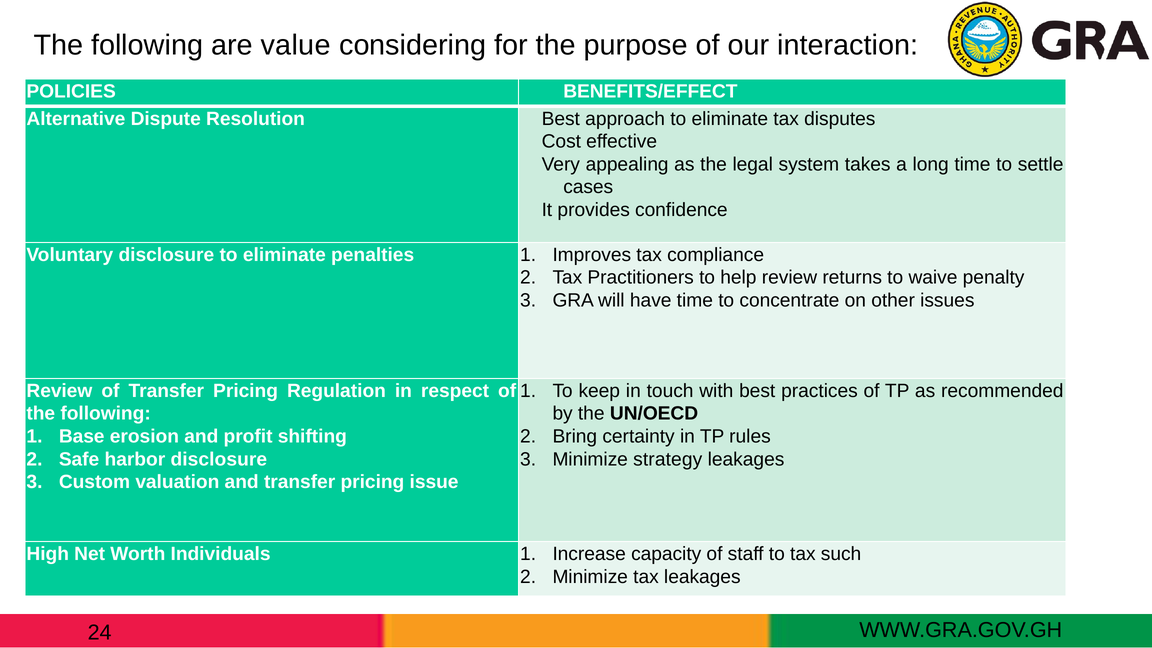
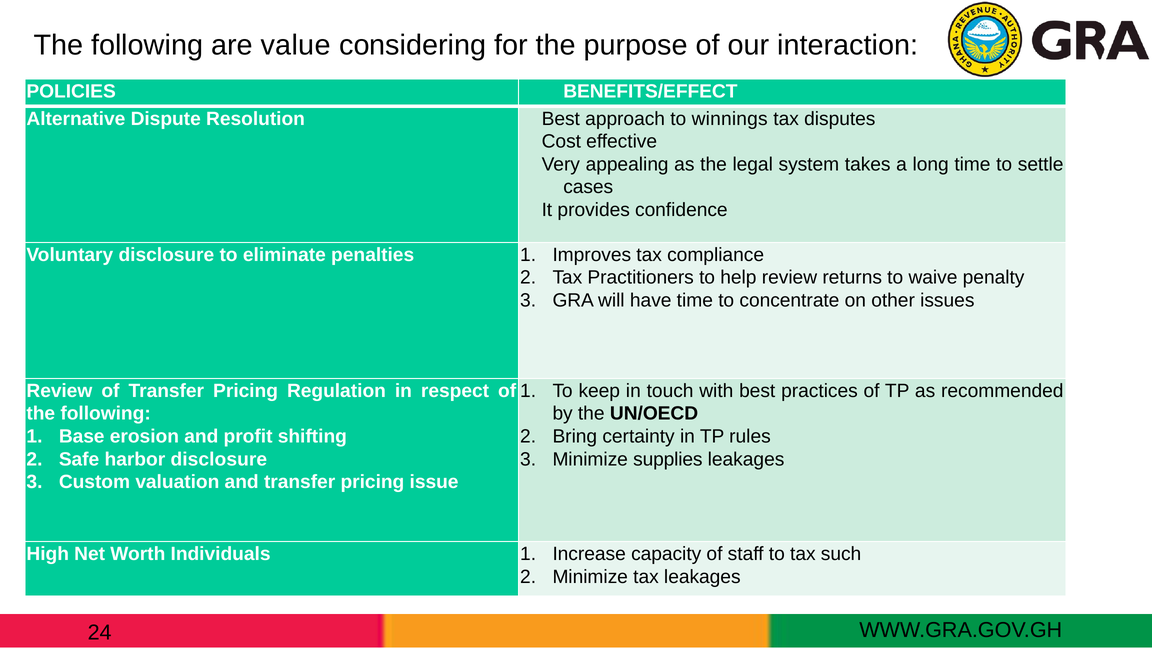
approach to eliminate: eliminate -> winnings (730, 119)
strategy: strategy -> supplies (668, 459)
